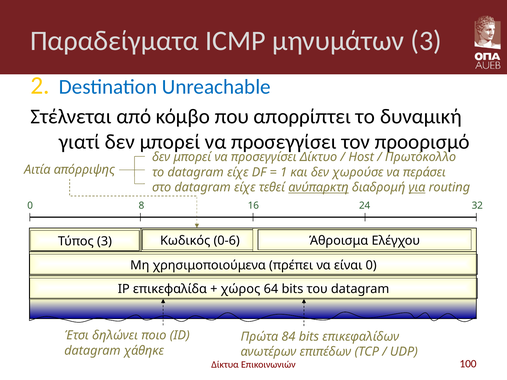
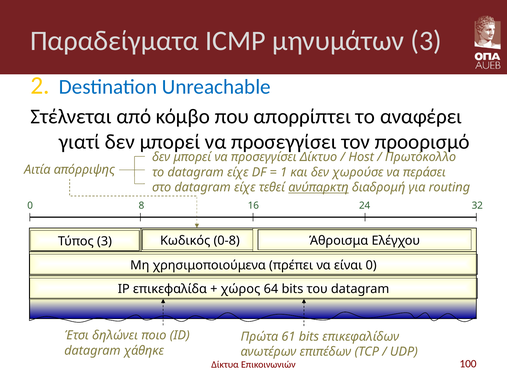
δυναμική: δυναμική -> αναφέρει (421, 117)
για underline: present -> none (417, 188)
0-6: 0-6 -> 0-8 (227, 241)
84: 84 -> 61 (288, 337)
